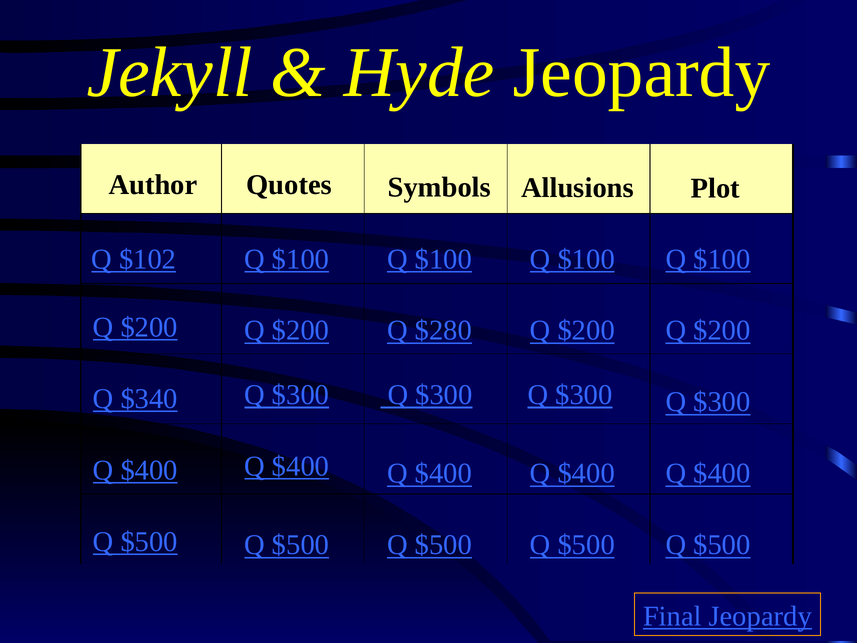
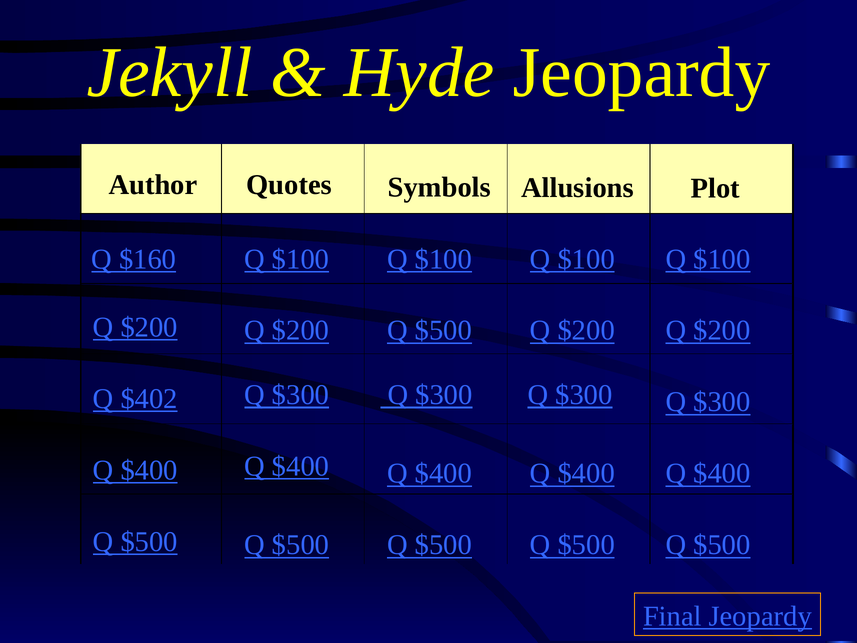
$102: $102 -> $160 (148, 259)
$200 Q $280: $280 -> $500 (443, 330)
$340: $340 -> $402 (149, 399)
